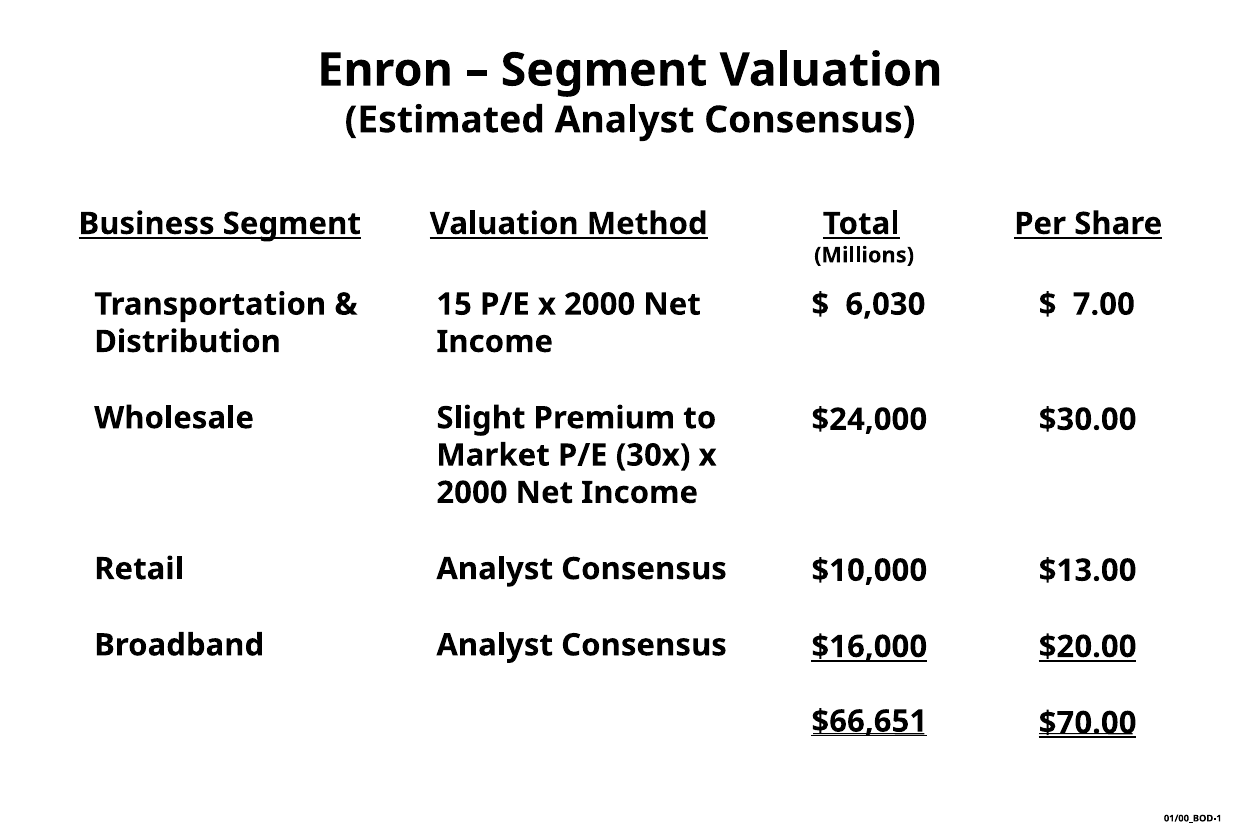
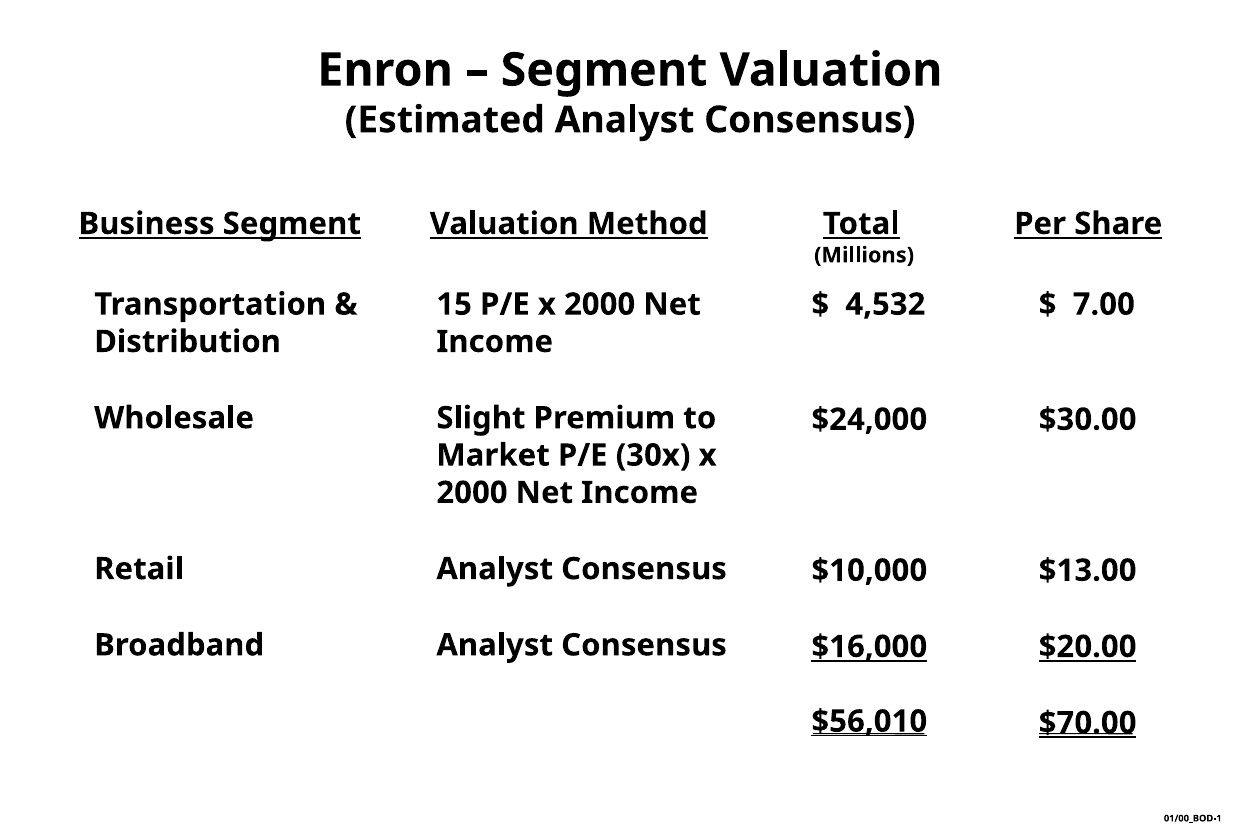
6,030: 6,030 -> 4,532 (885, 304)
$66,651: $66,651 -> $56,010 (869, 721)
